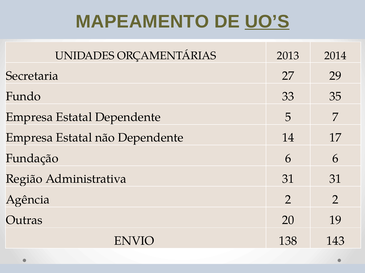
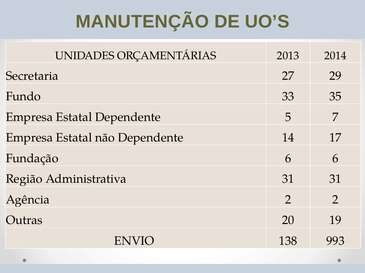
MAPEAMENTO: MAPEAMENTO -> MANUTENÇÃO (142, 22)
UO’S underline: present -> none (267, 22)
143: 143 -> 993 (335, 241)
